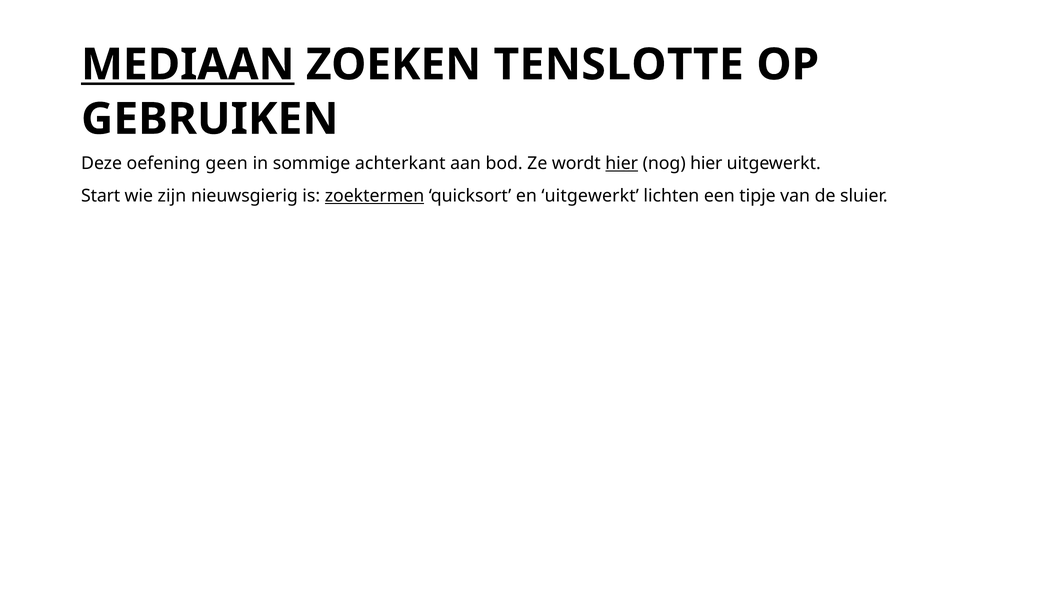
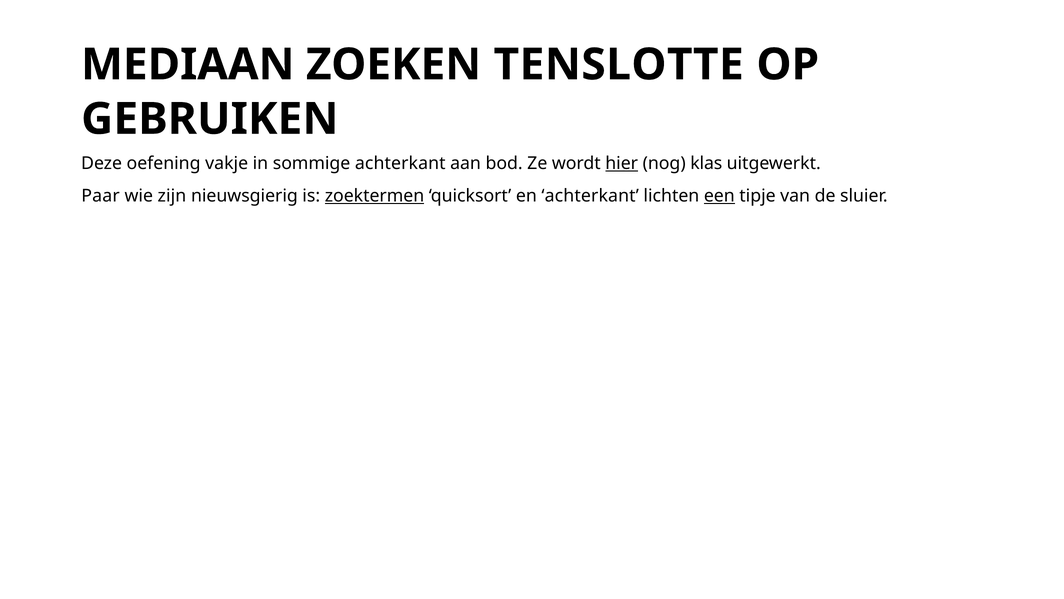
MEDIAAN underline: present -> none (188, 65)
geen: geen -> vakje (227, 163)
nog hier: hier -> klas (706, 163)
Start: Start -> Paar (101, 196)
en uitgewerkt: uitgewerkt -> achterkant (590, 196)
een underline: none -> present (719, 196)
